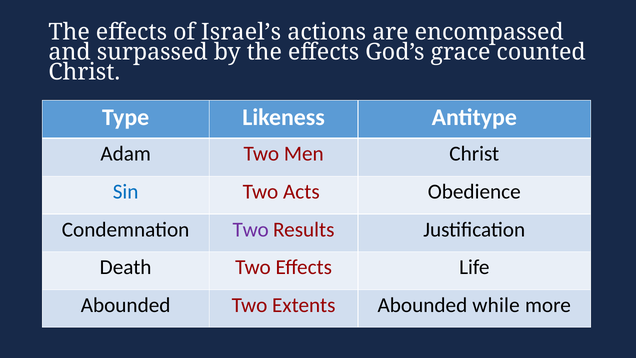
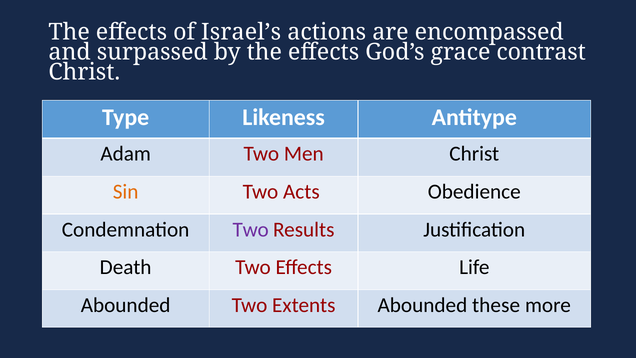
counted: counted -> contrast (541, 52)
Sin colour: blue -> orange (126, 192)
while: while -> these (496, 305)
